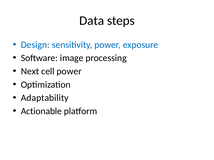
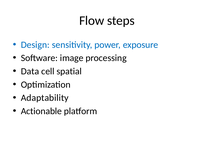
Data: Data -> Flow (92, 21)
Next: Next -> Data (30, 72)
cell power: power -> spatial (69, 72)
